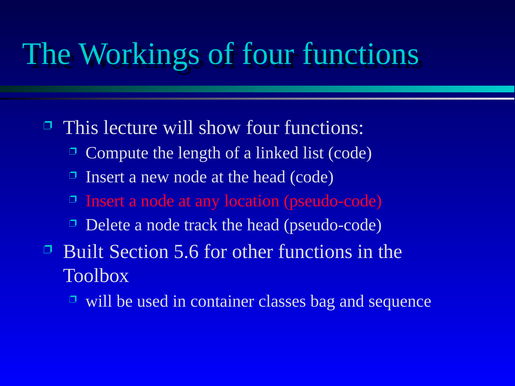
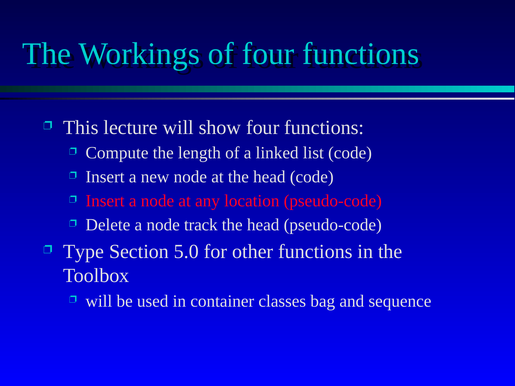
Built: Built -> Type (84, 252)
5.6: 5.6 -> 5.0 (186, 252)
